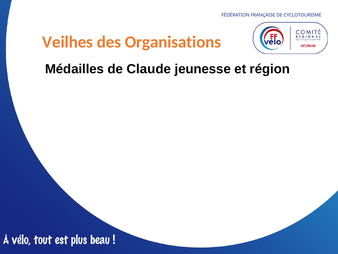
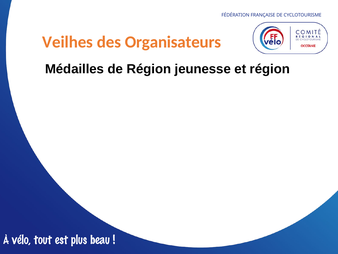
Organisations: Organisations -> Organisateurs (173, 42)
de Claude: Claude -> Région (149, 69)
